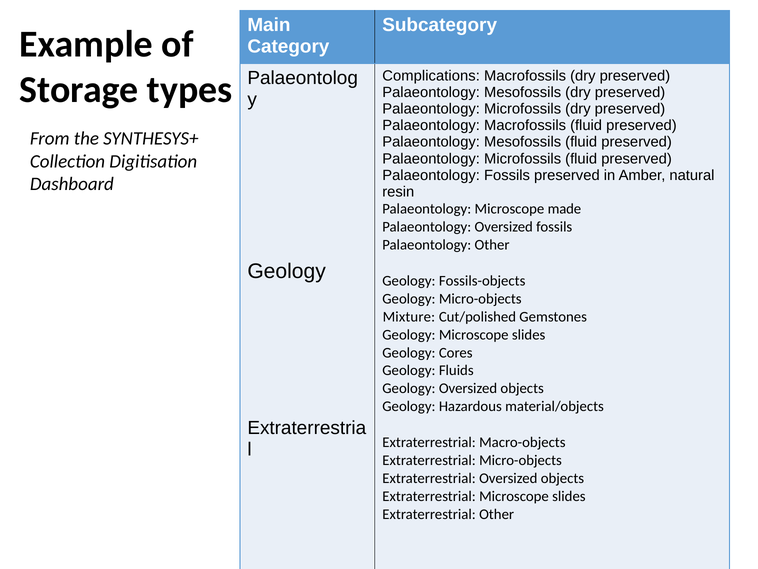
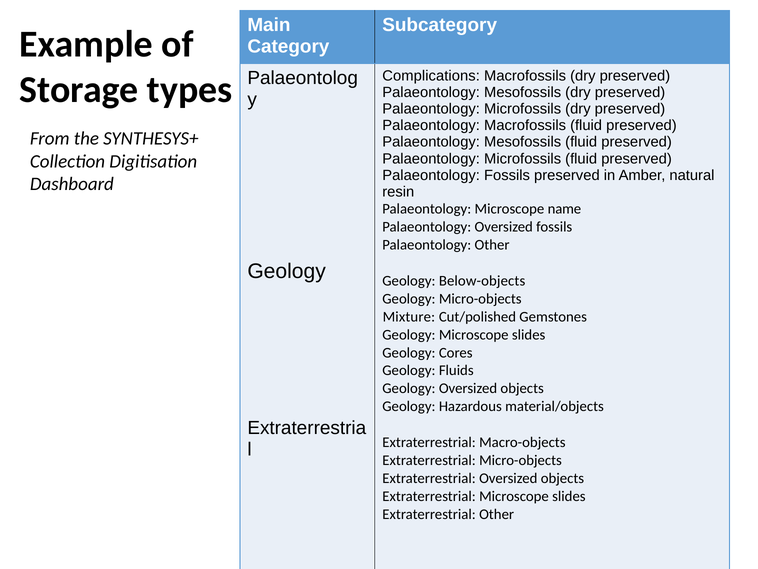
made: made -> name (564, 209)
Fossils-objects: Fossils-objects -> Below-objects (482, 281)
